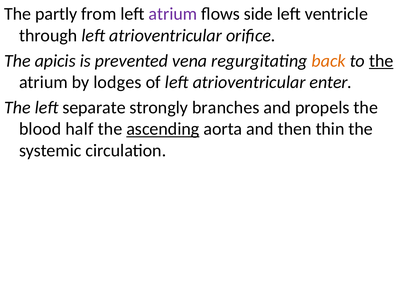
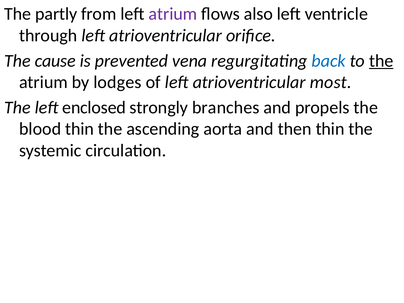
side: side -> also (258, 14)
apicis: apicis -> cause (55, 61)
back colour: orange -> blue (329, 61)
enter: enter -> most (331, 82)
separate: separate -> enclosed (94, 107)
blood half: half -> thin (80, 129)
ascending underline: present -> none (163, 129)
